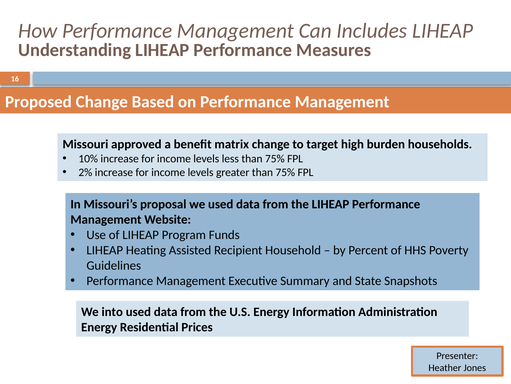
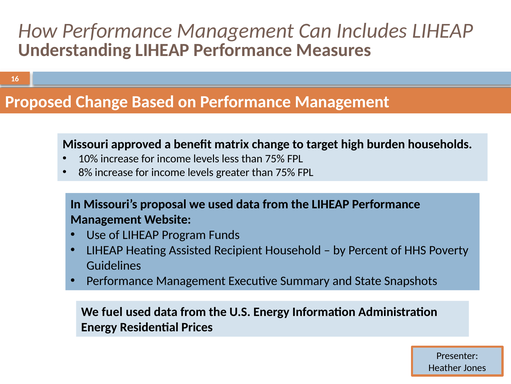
2%: 2% -> 8% (85, 172)
into: into -> fuel (112, 311)
